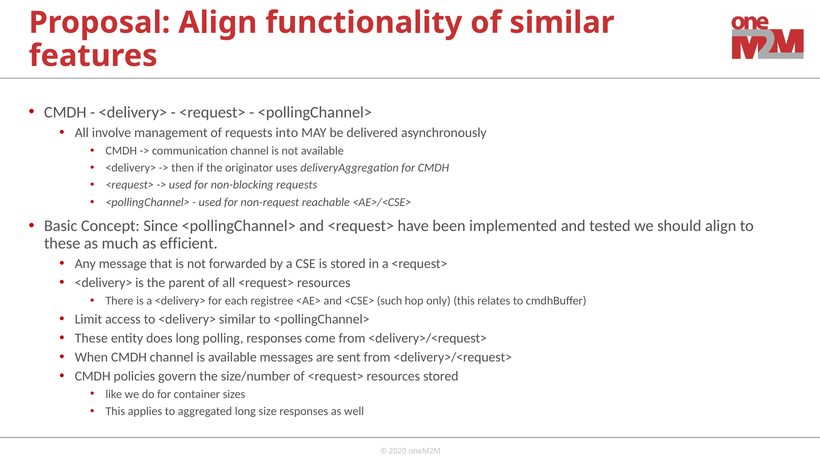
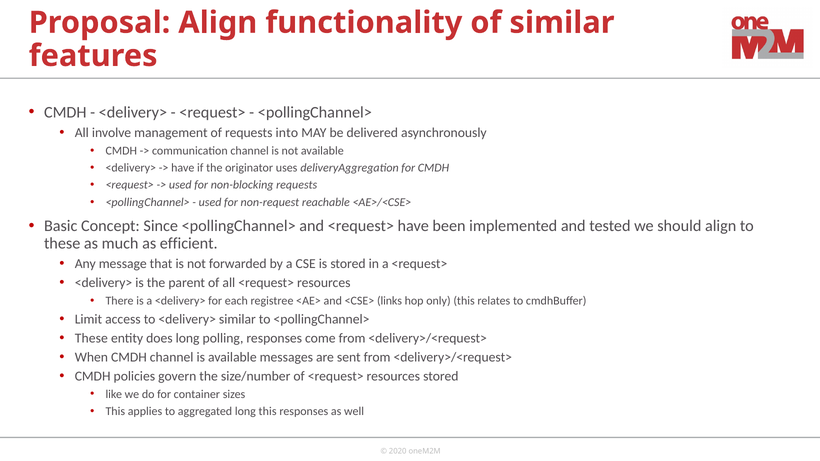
then: then -> have (183, 168)
such: such -> links (390, 301)
long size: size -> this (268, 412)
